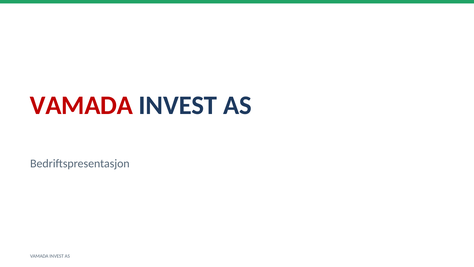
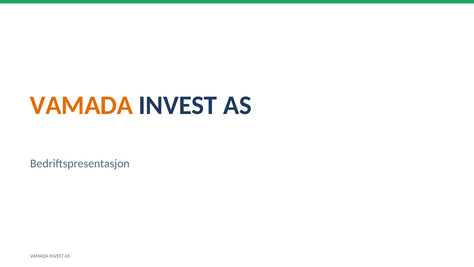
VAMADA colour: red -> orange (81, 105)
